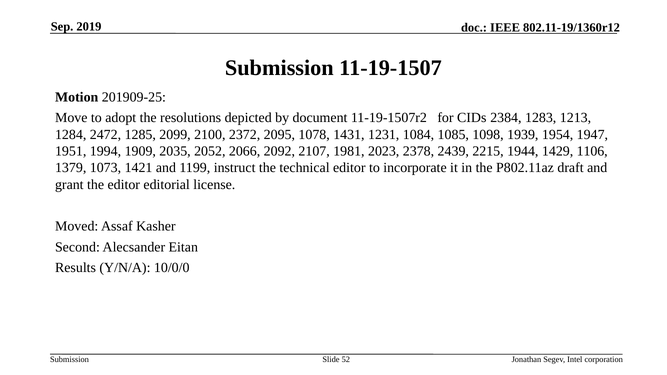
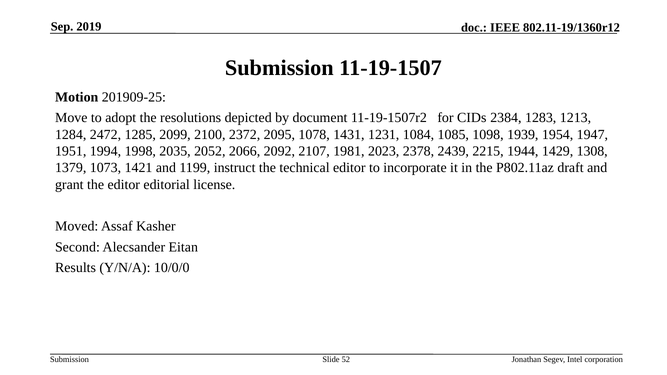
1909: 1909 -> 1998 (140, 151)
1106: 1106 -> 1308 (592, 151)
